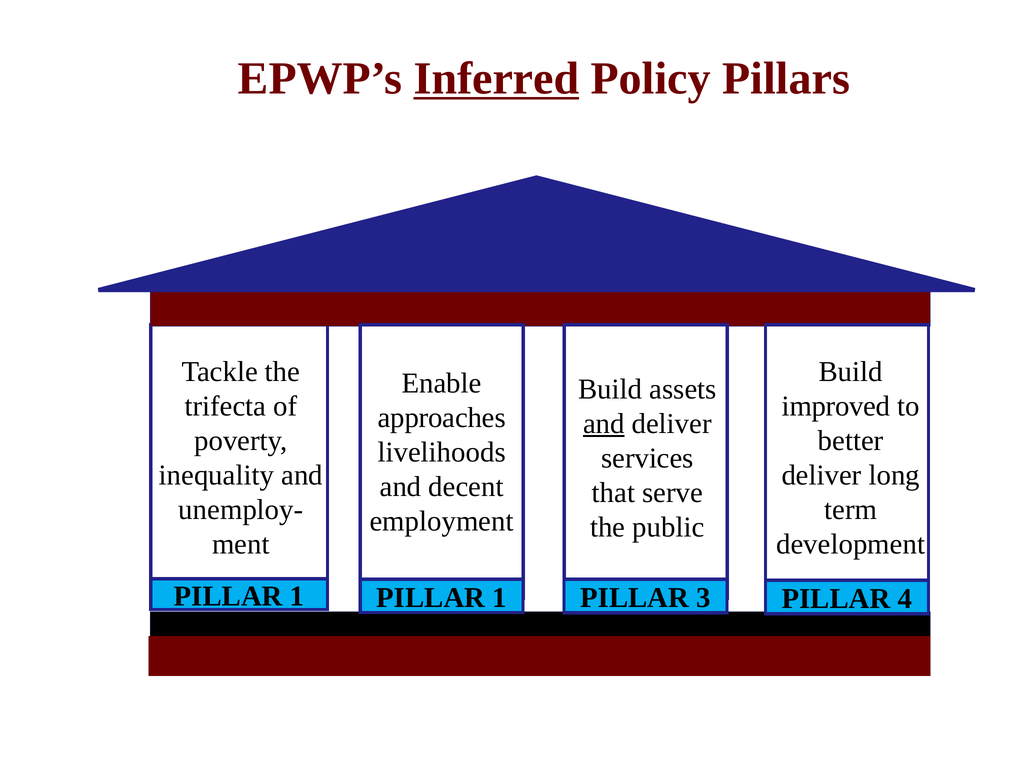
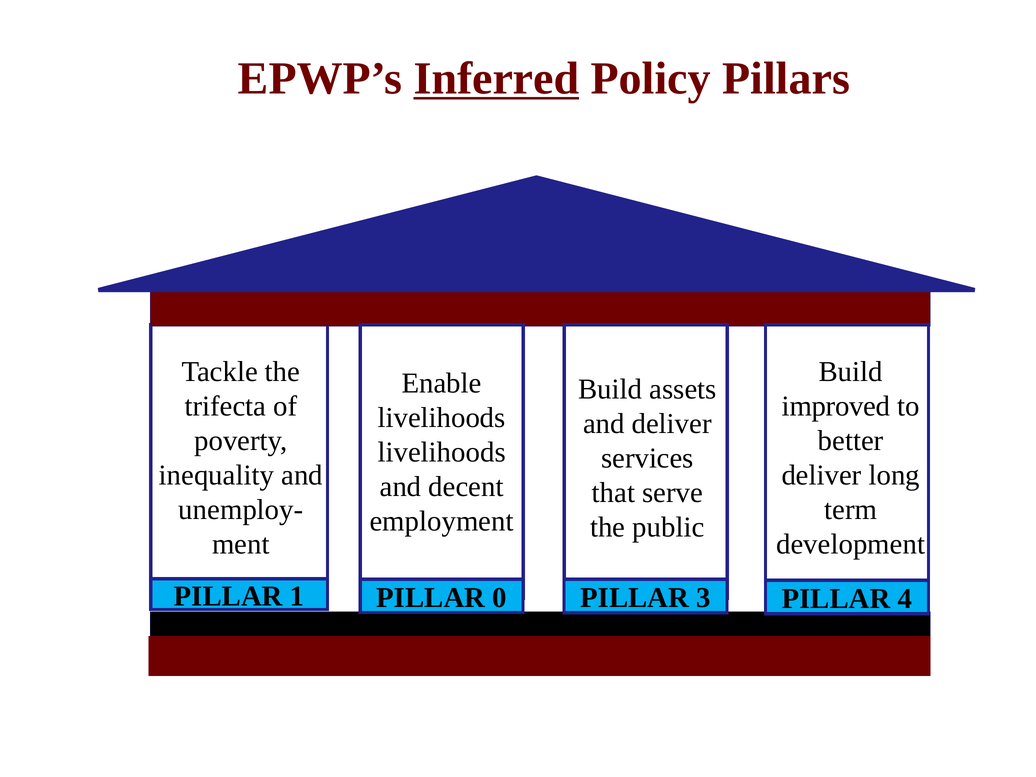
approaches: approaches -> livelihoods (442, 418)
and underline: present -> none (604, 424)
1: 1 -> 0 (500, 598)
